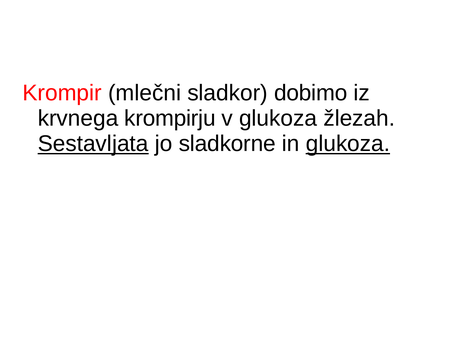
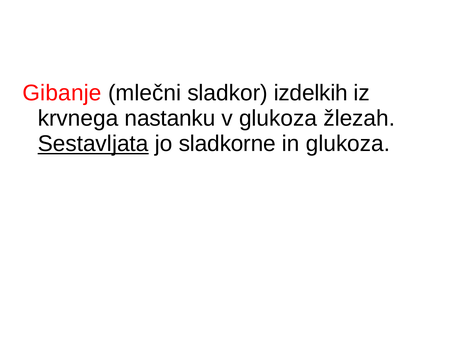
Krompir: Krompir -> Gibanje (62, 93)
dobimo: dobimo -> izdelkih (311, 93)
krompirju: krompirju -> nastanku (170, 118)
glukoza underline: present -> none (348, 144)
